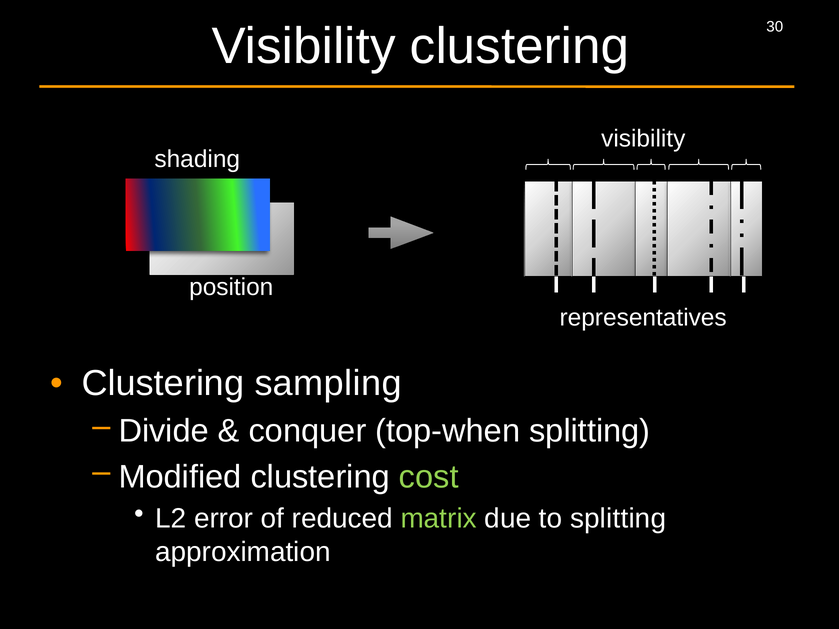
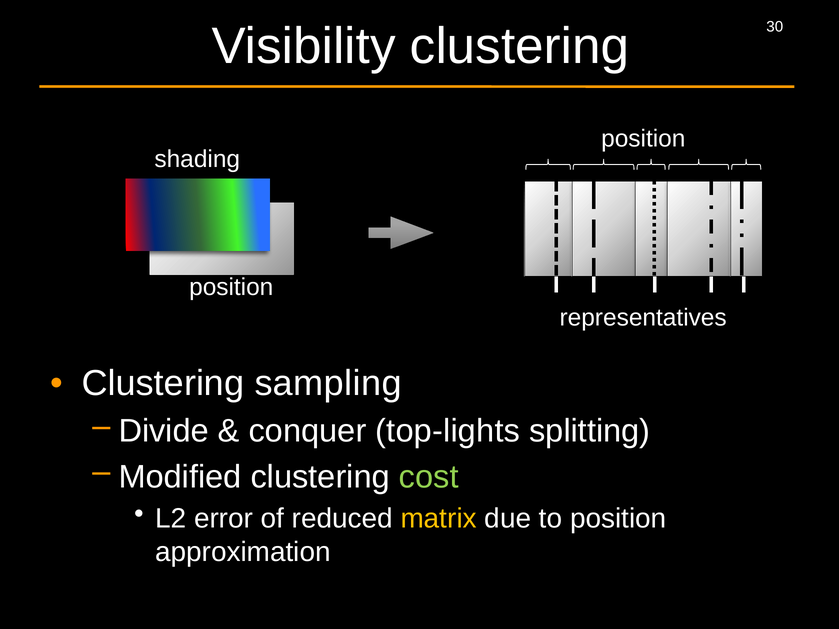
visibility: visibility -> position (643, 139)
top-when: top-when -> top-lights (448, 431)
matrix colour: light green -> yellow (439, 519)
to splitting: splitting -> position (618, 519)
